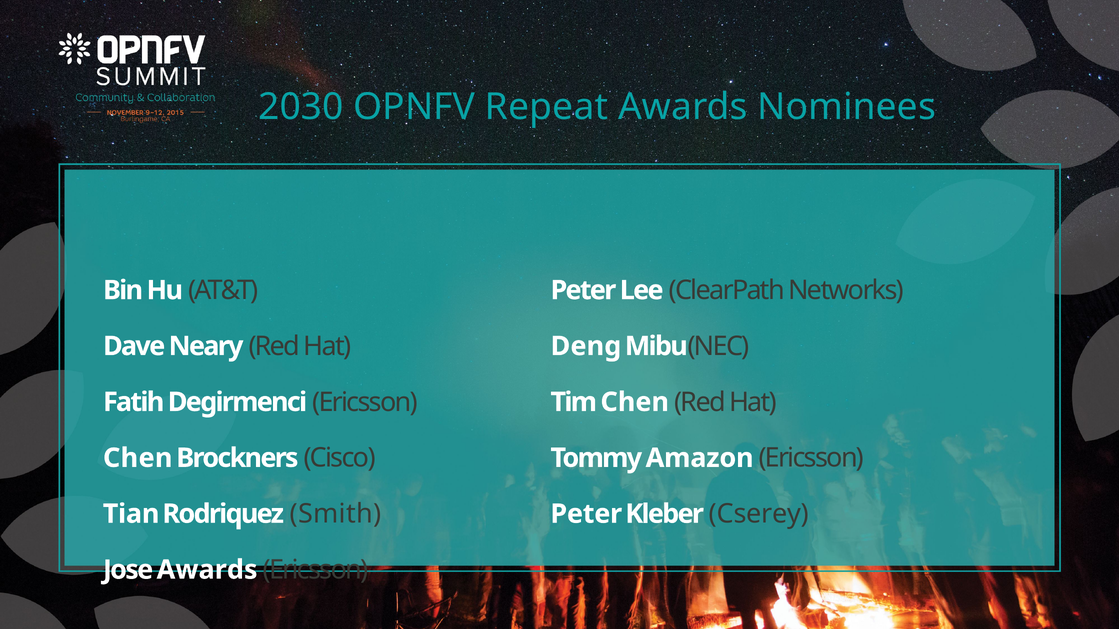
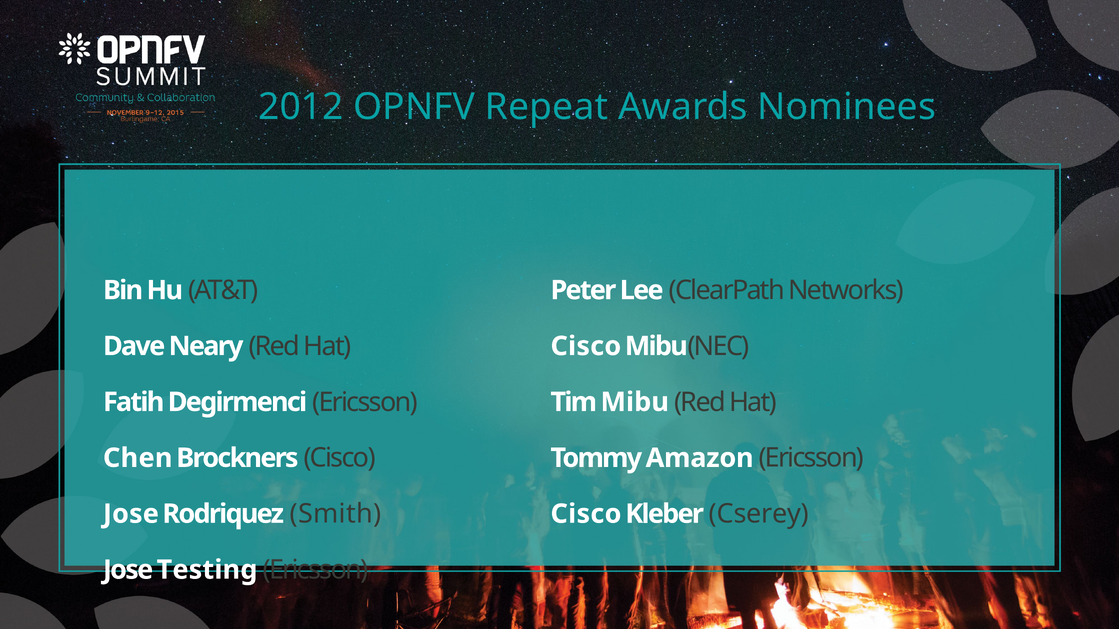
2030: 2030 -> 2012 (301, 107)
Deng: Deng -> Cisco (586, 346)
Tim Chen: Chen -> Mibu (635, 402)
Tian: Tian -> Jose (131, 514)
Peter: Peter -> Cisco (586, 514)
Jose Awards: Awards -> Testing (207, 570)
